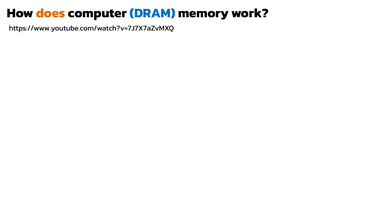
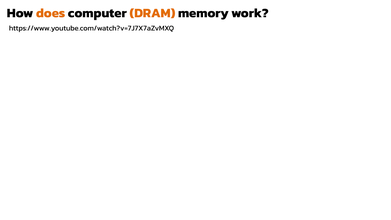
DRAM colour: blue -> orange (153, 13)
